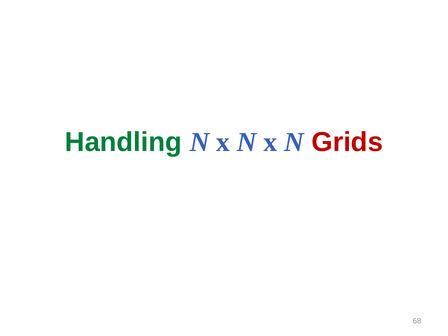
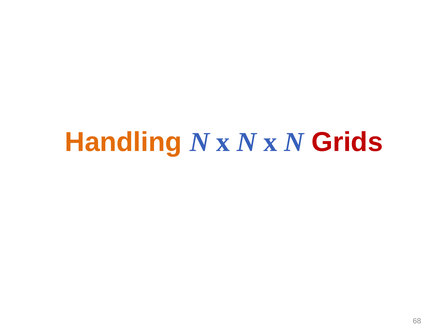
Handling colour: green -> orange (123, 142)
